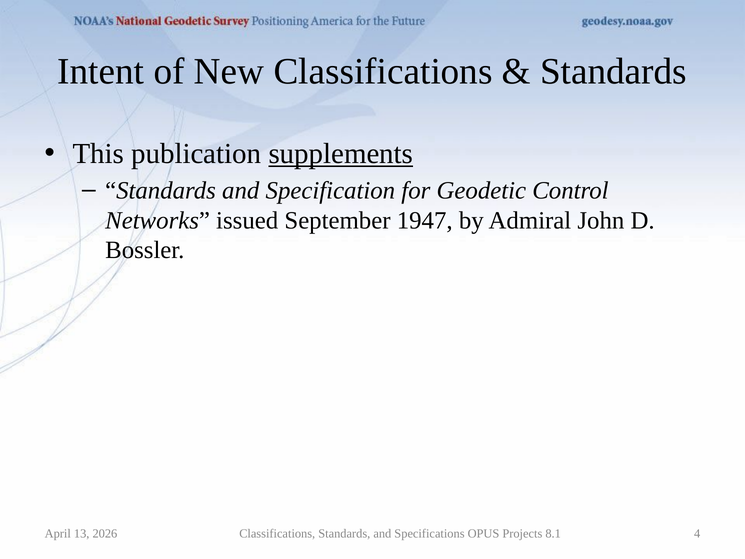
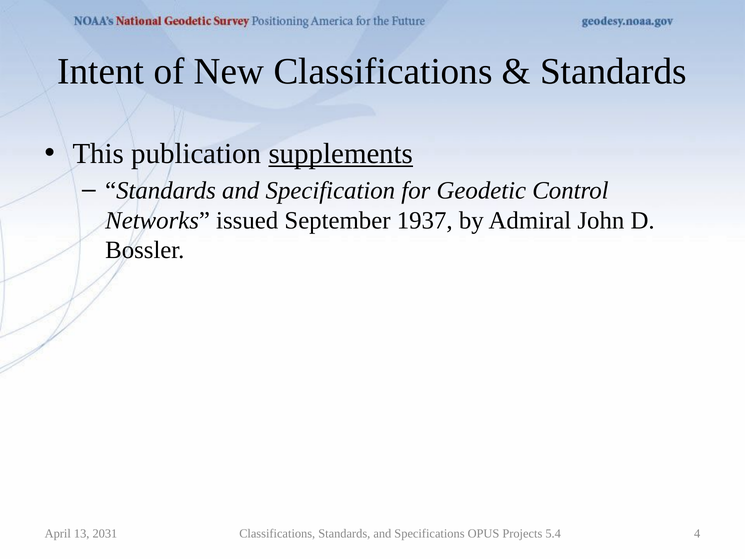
1947: 1947 -> 1937 (425, 220)
2026: 2026 -> 2031 (105, 534)
8.1: 8.1 -> 5.4 (553, 534)
